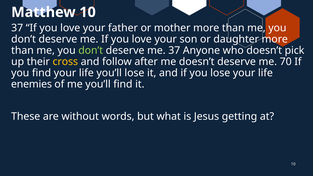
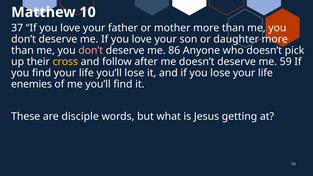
don’t colour: light green -> pink (91, 50)
me 37: 37 -> 86 (174, 50)
70: 70 -> 59 (286, 62)
without: without -> disciple (80, 117)
